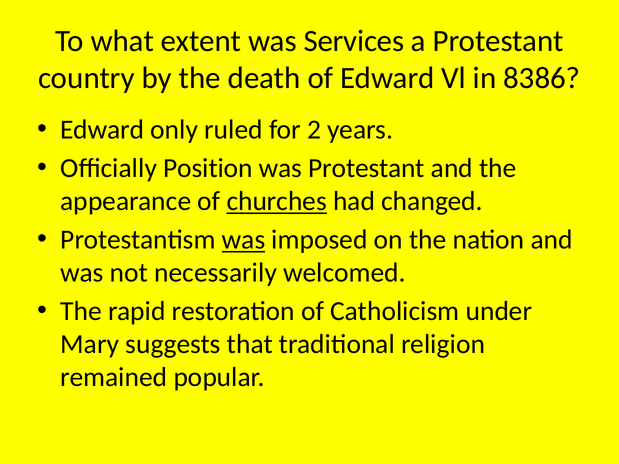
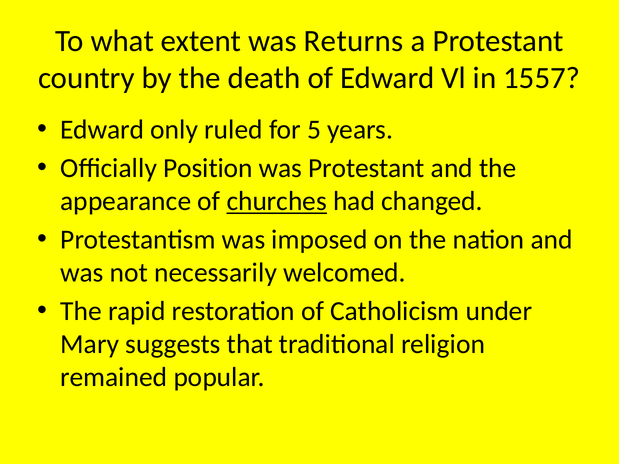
Services: Services -> Returns (354, 41)
8386: 8386 -> 1557 (542, 78)
2: 2 -> 5 (314, 130)
was underline: present -> none (244, 240)
